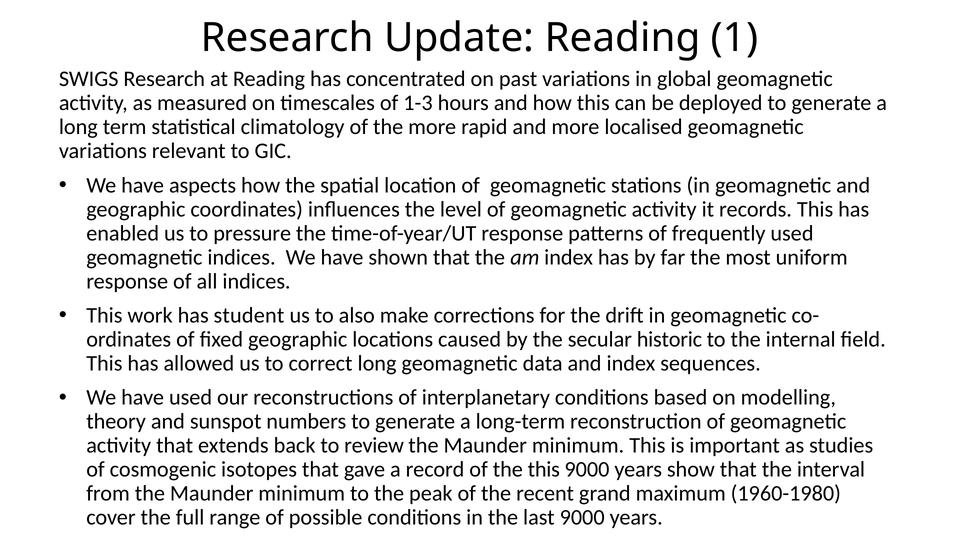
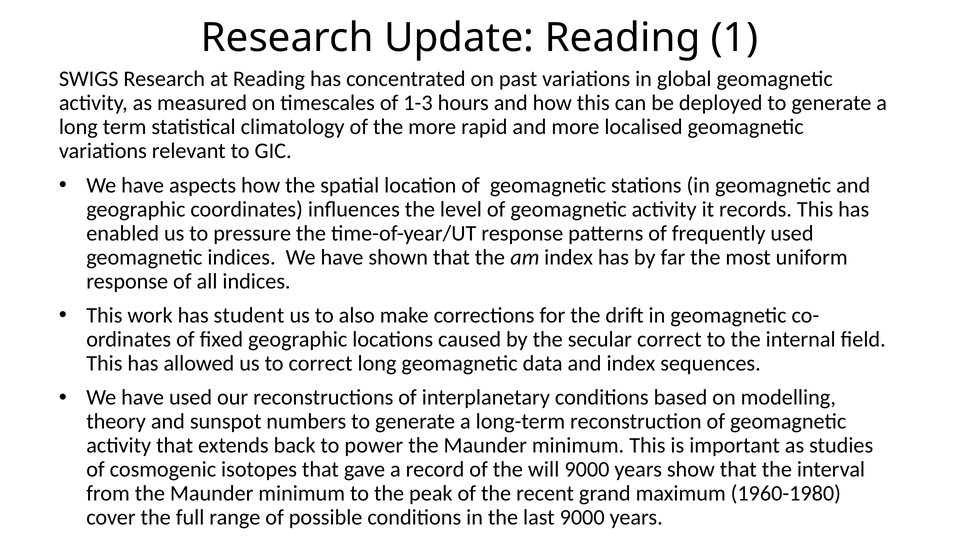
secular historic: historic -> correct (669, 340)
review: review -> power (374, 446)
the this: this -> will (544, 470)
